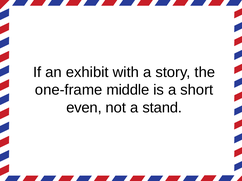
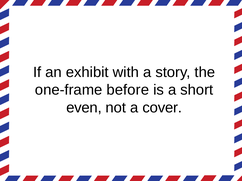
middle: middle -> before (128, 90)
stand: stand -> cover (162, 108)
